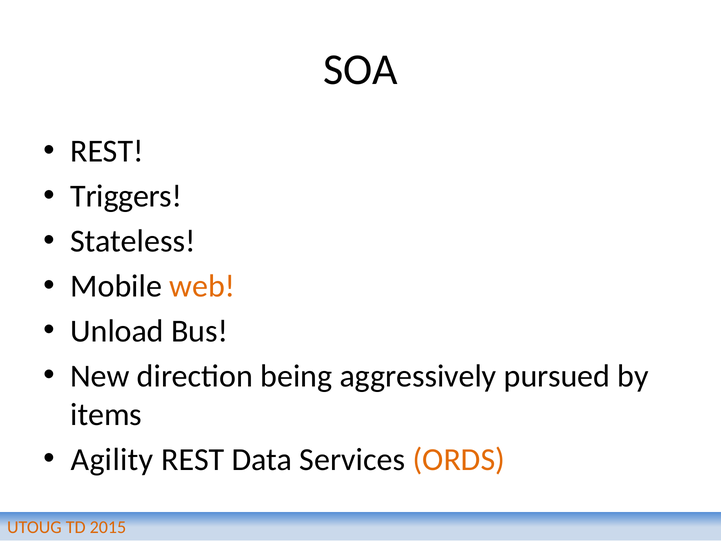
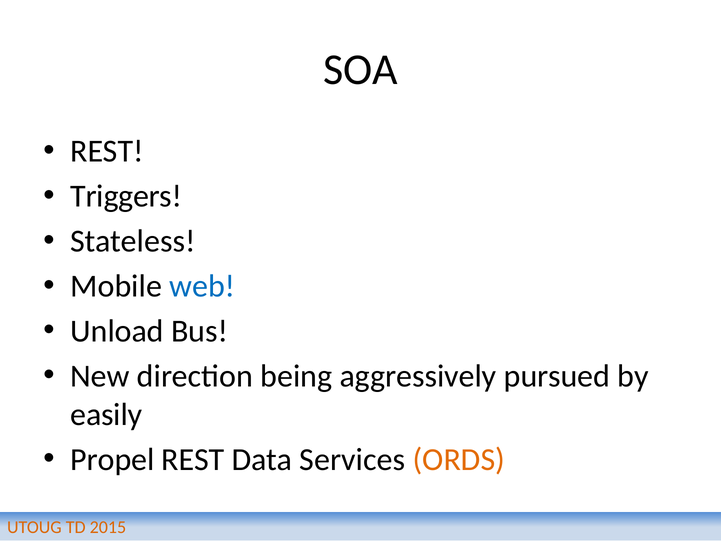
web colour: orange -> blue (202, 286)
items: items -> easily (106, 414)
Agility: Agility -> Propel (112, 459)
